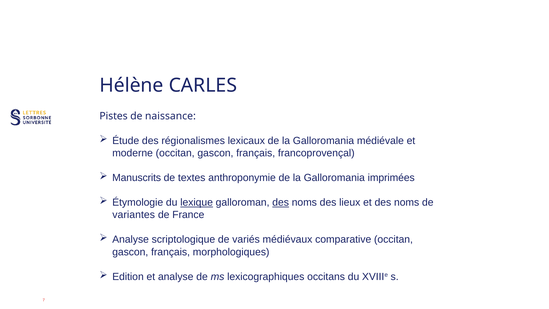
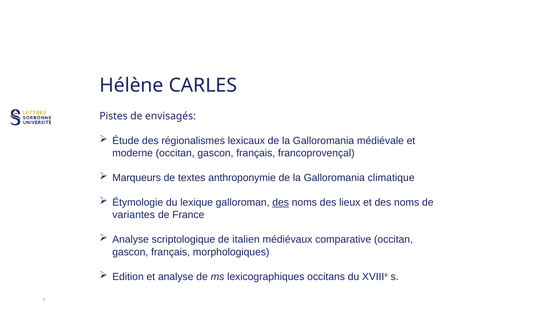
naissance: naissance -> envisagés (170, 116)
Manuscrits: Manuscrits -> Marqueurs (137, 178)
imprimées: imprimées -> climatique (391, 178)
lexique underline: present -> none (197, 202)
variés: variés -> italien (246, 239)
